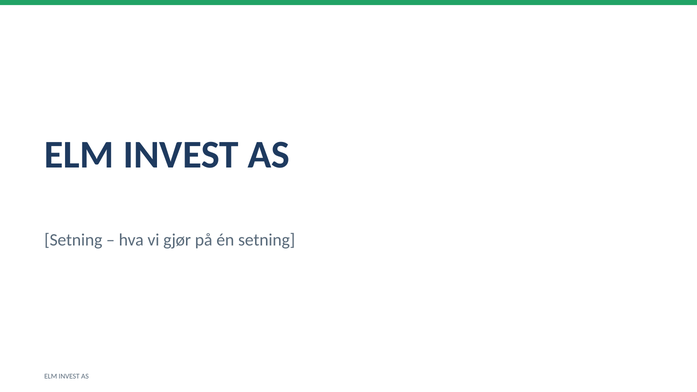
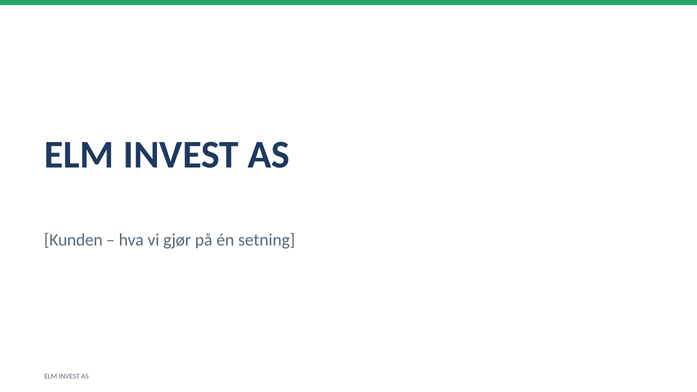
Setning: Setning -> Kunden (73, 240)
